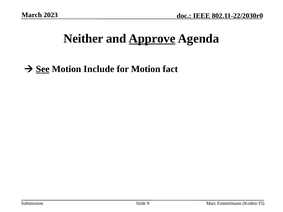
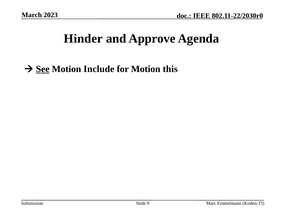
Neither: Neither -> Hinder (83, 39)
Approve underline: present -> none (152, 39)
fact: fact -> this (170, 69)
